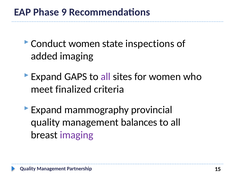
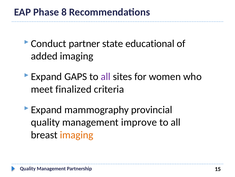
9: 9 -> 8 (64, 12)
women: women -> partner (84, 43)
inspections: inspections -> educational (150, 43)
balances: balances -> improve (139, 122)
imaging colour: purple -> orange (77, 134)
